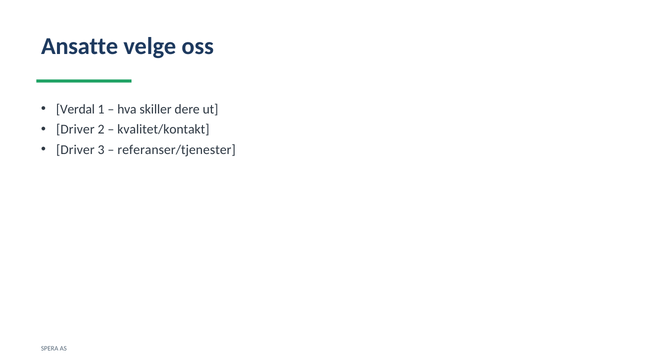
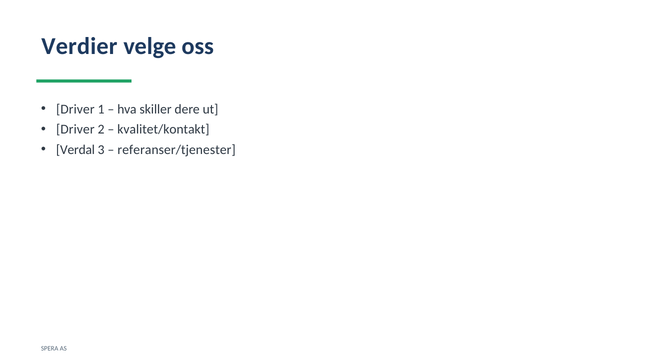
Ansatte: Ansatte -> Verdier (79, 46)
Verdal: Verdal -> Driver (75, 109)
Driver: Driver -> Verdal (76, 150)
